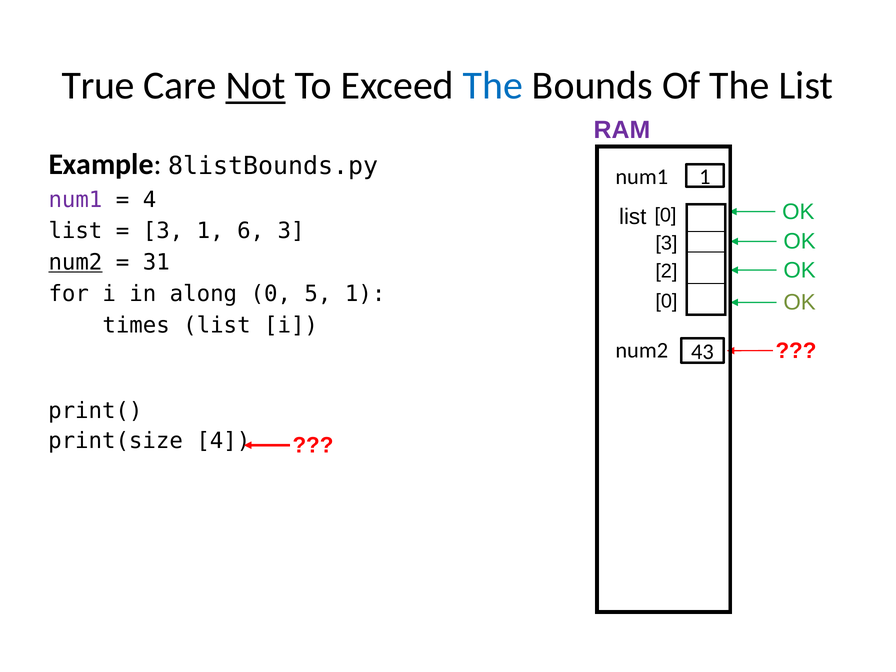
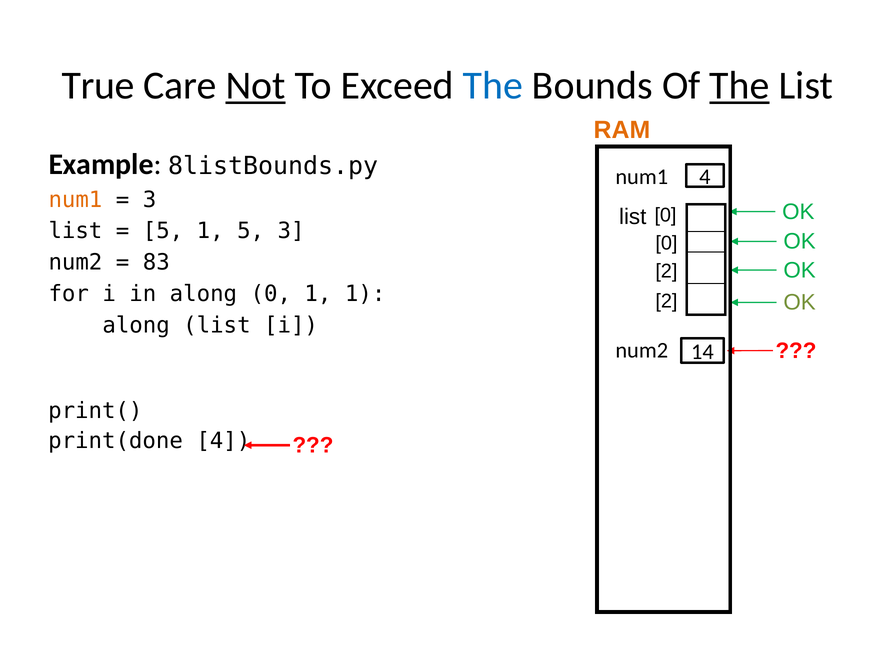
The underline: none -> present (740, 86)
RAM colour: purple -> orange (622, 130)
num1 1: 1 -> 4 (705, 177)
num1 colour: purple -> orange (75, 200)
4: 4 -> 3 (150, 200)
3: 3 -> 5 (163, 231)
1 6: 6 -> 5 (251, 231)
3: 3 -> 0 (666, 243)
num2 underline: present -> none (75, 262)
31: 31 -> 83 (156, 262)
0 5: 5 -> 1 (318, 294)
0: 0 -> 2 (666, 301)
times: times -> along (136, 325)
43: 43 -> 14 (702, 352)
print(size: print(size -> print(done (116, 441)
